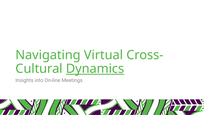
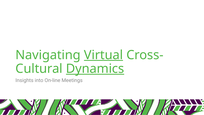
Virtual underline: none -> present (104, 55)
